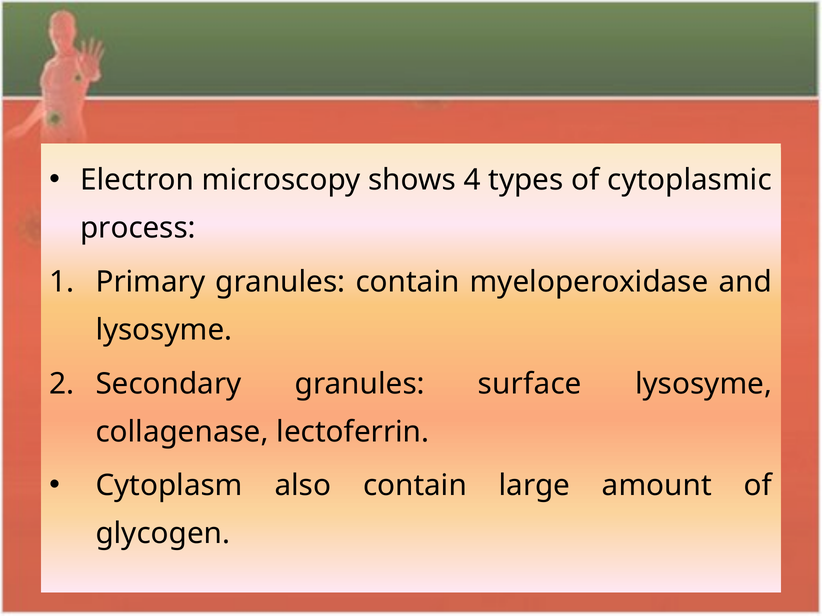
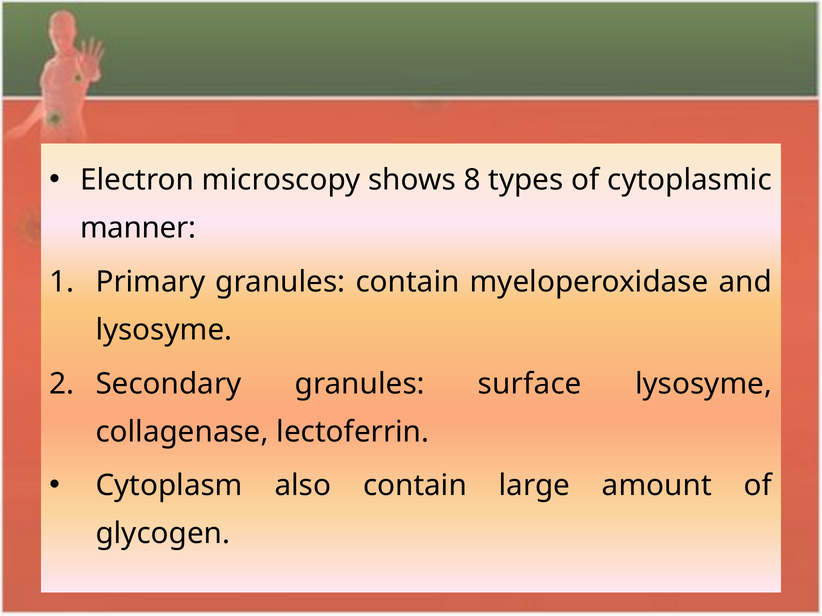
4: 4 -> 8 (472, 180)
process: process -> manner (138, 228)
